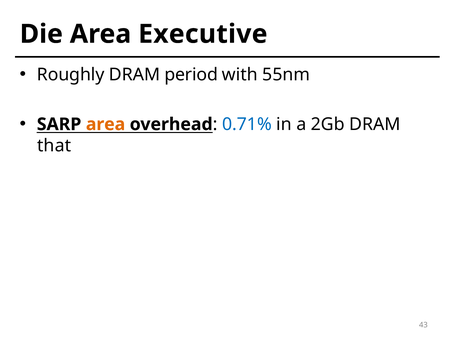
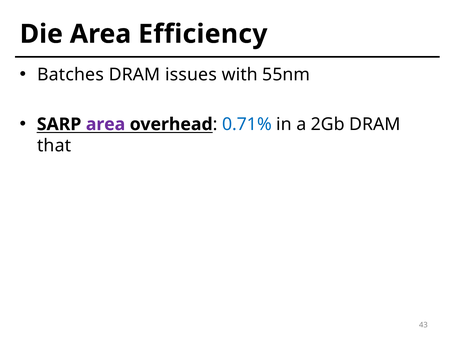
Executive: Executive -> Efficiency (203, 34)
Roughly: Roughly -> Batches (71, 75)
period: period -> issues (191, 75)
area colour: orange -> purple (106, 124)
